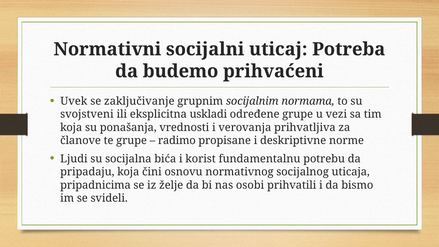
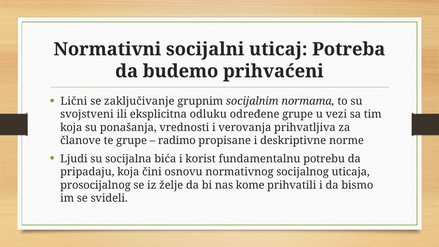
Uvek: Uvek -> Lični (74, 101)
uskladi: uskladi -> odluku (208, 114)
pripadnicima: pripadnicima -> prosocijalnog (95, 185)
osobi: osobi -> kome (250, 185)
